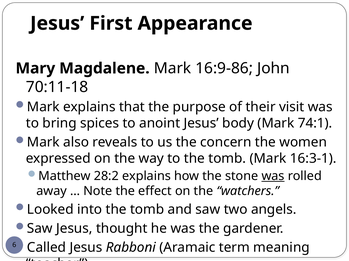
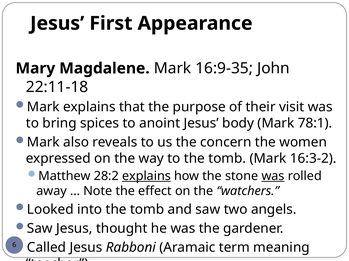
16:9-86: 16:9-86 -> 16:9-35 (224, 69)
70:11-18: 70:11-18 -> 22:11-18 (57, 87)
74:1: 74:1 -> 78:1 (315, 124)
16:3-1: 16:3-1 -> 16:3-2 (313, 159)
explains underline: none -> present (146, 176)
